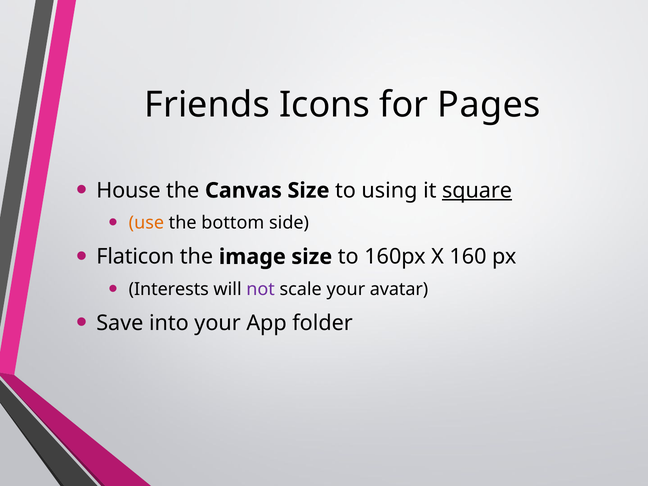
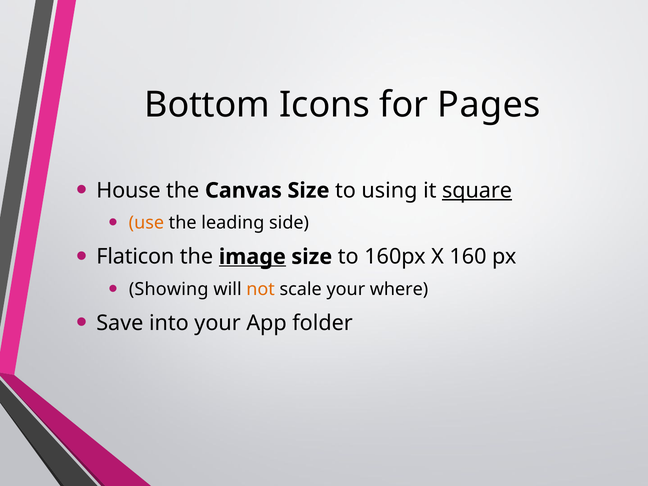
Friends: Friends -> Bottom (207, 105)
bottom: bottom -> leading (233, 223)
image underline: none -> present (252, 257)
Interests: Interests -> Showing (169, 289)
not colour: purple -> orange (261, 289)
avatar: avatar -> where (399, 289)
